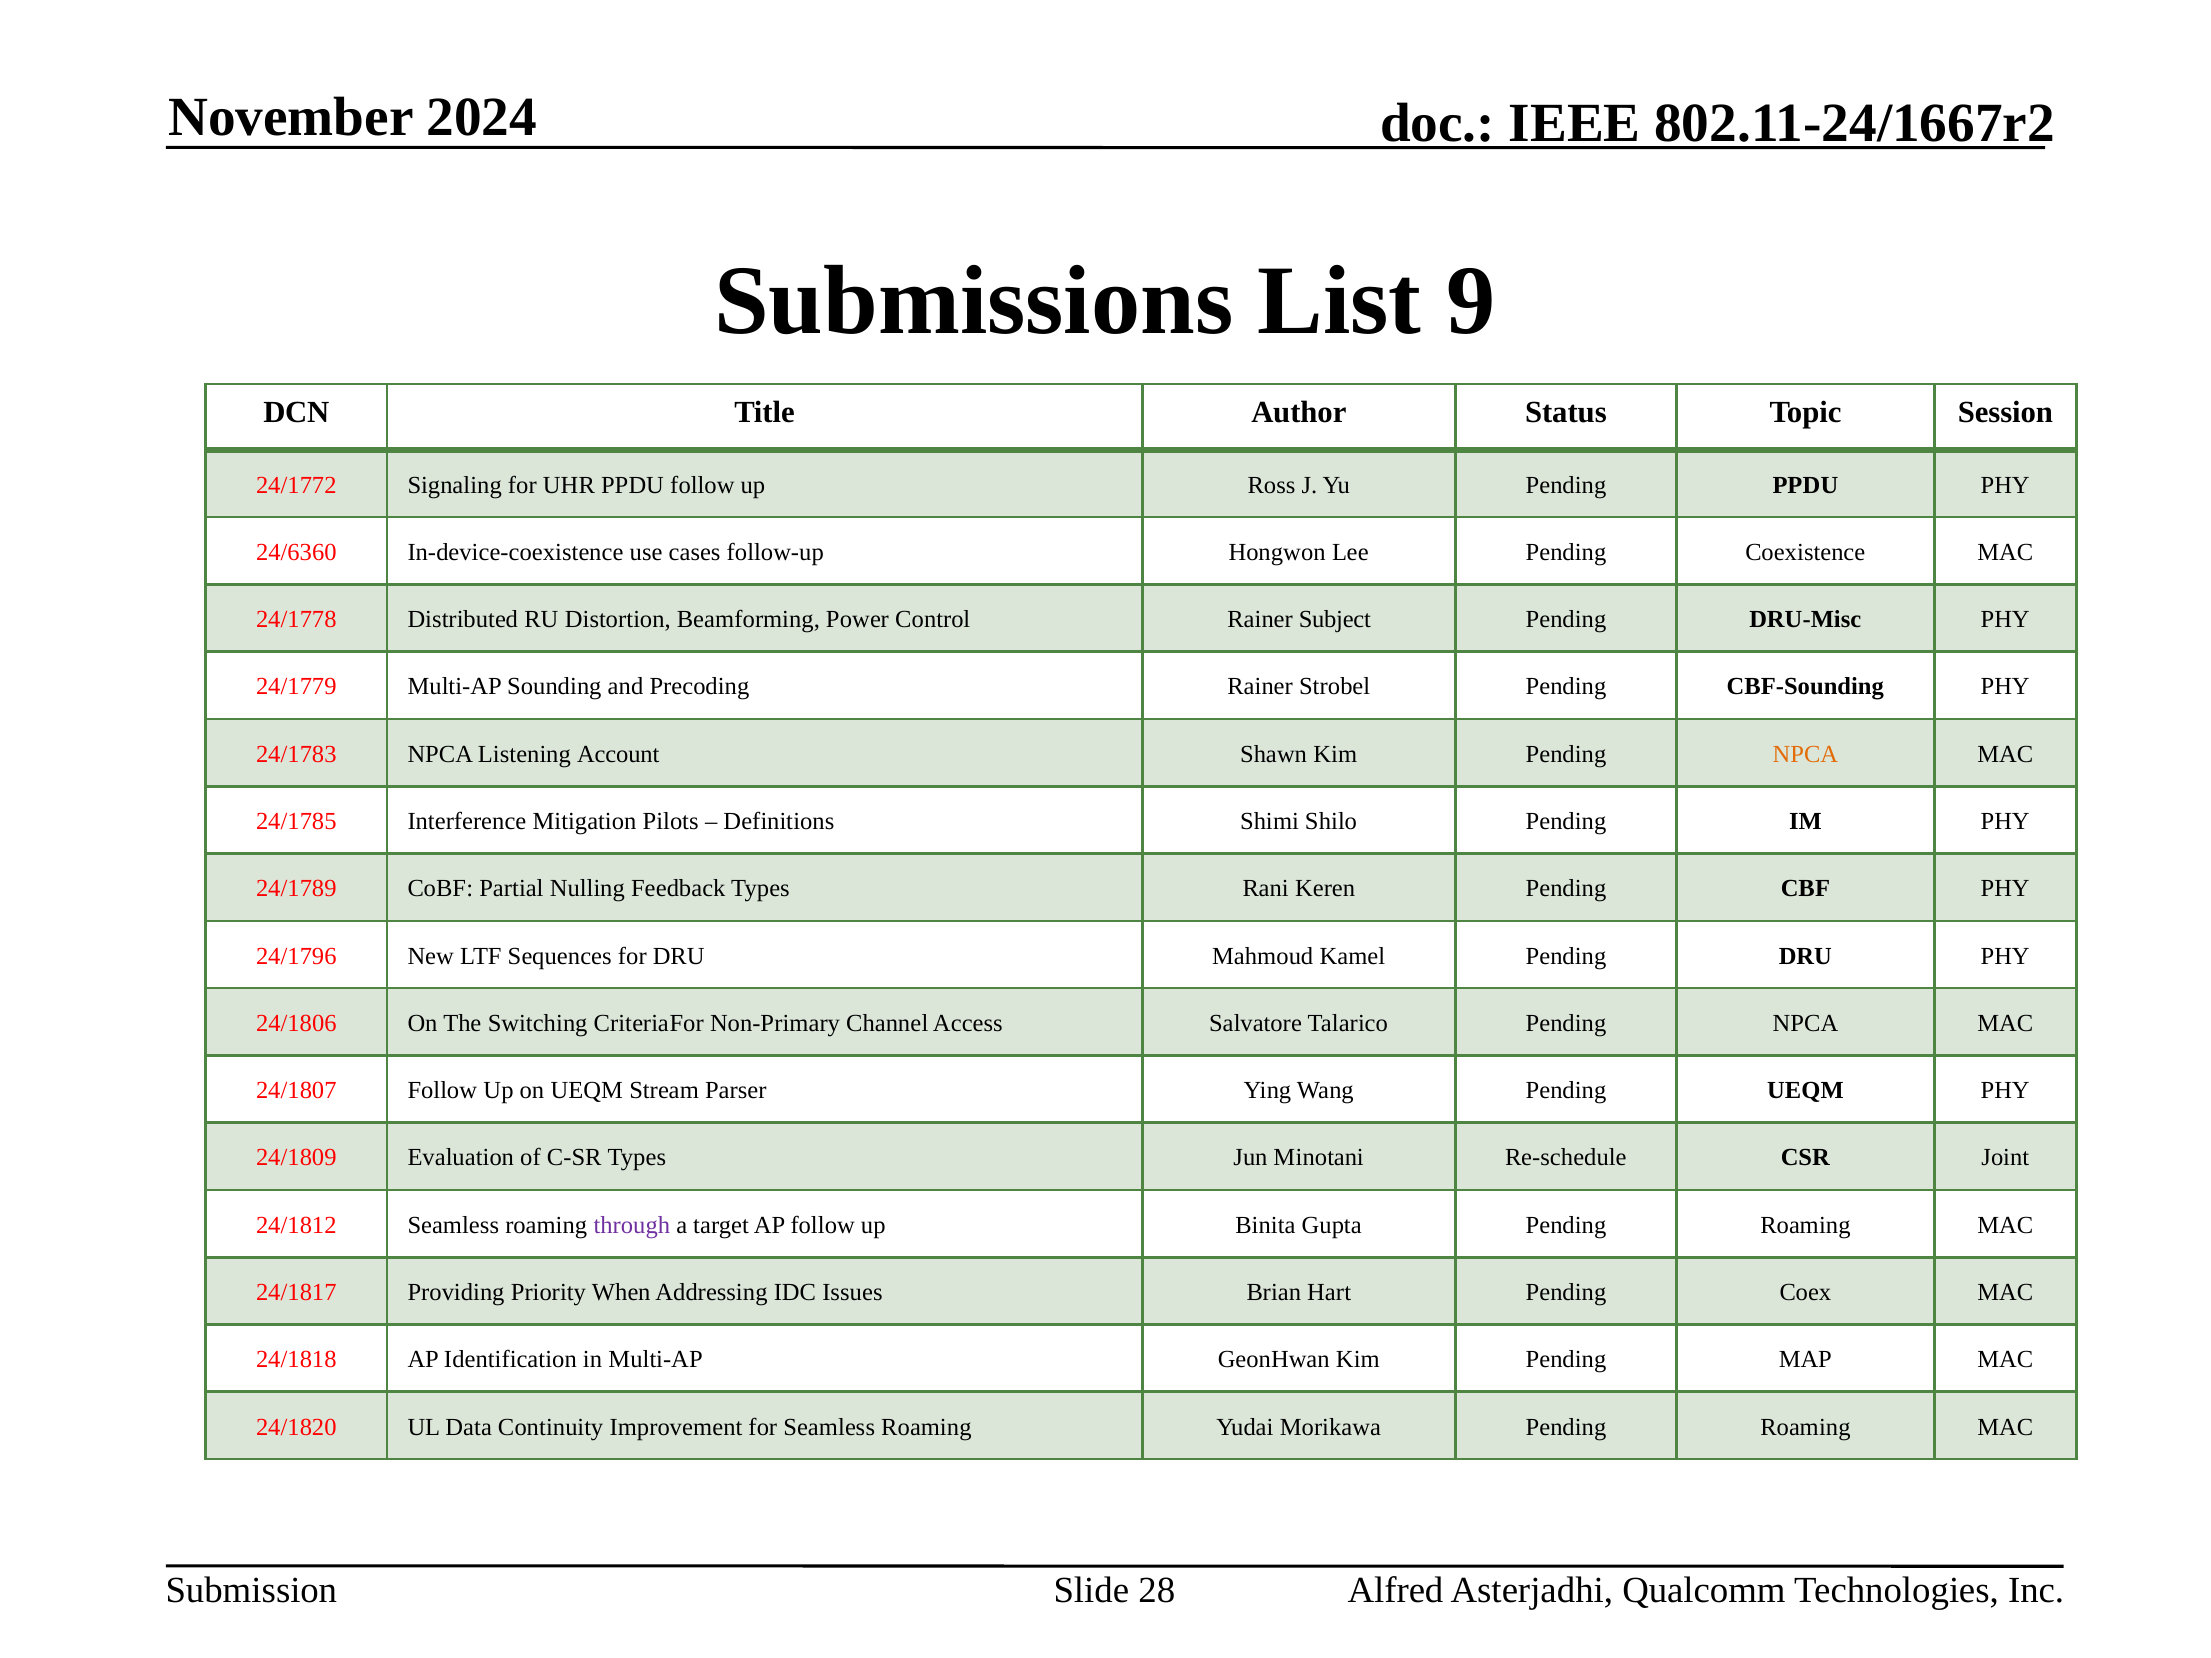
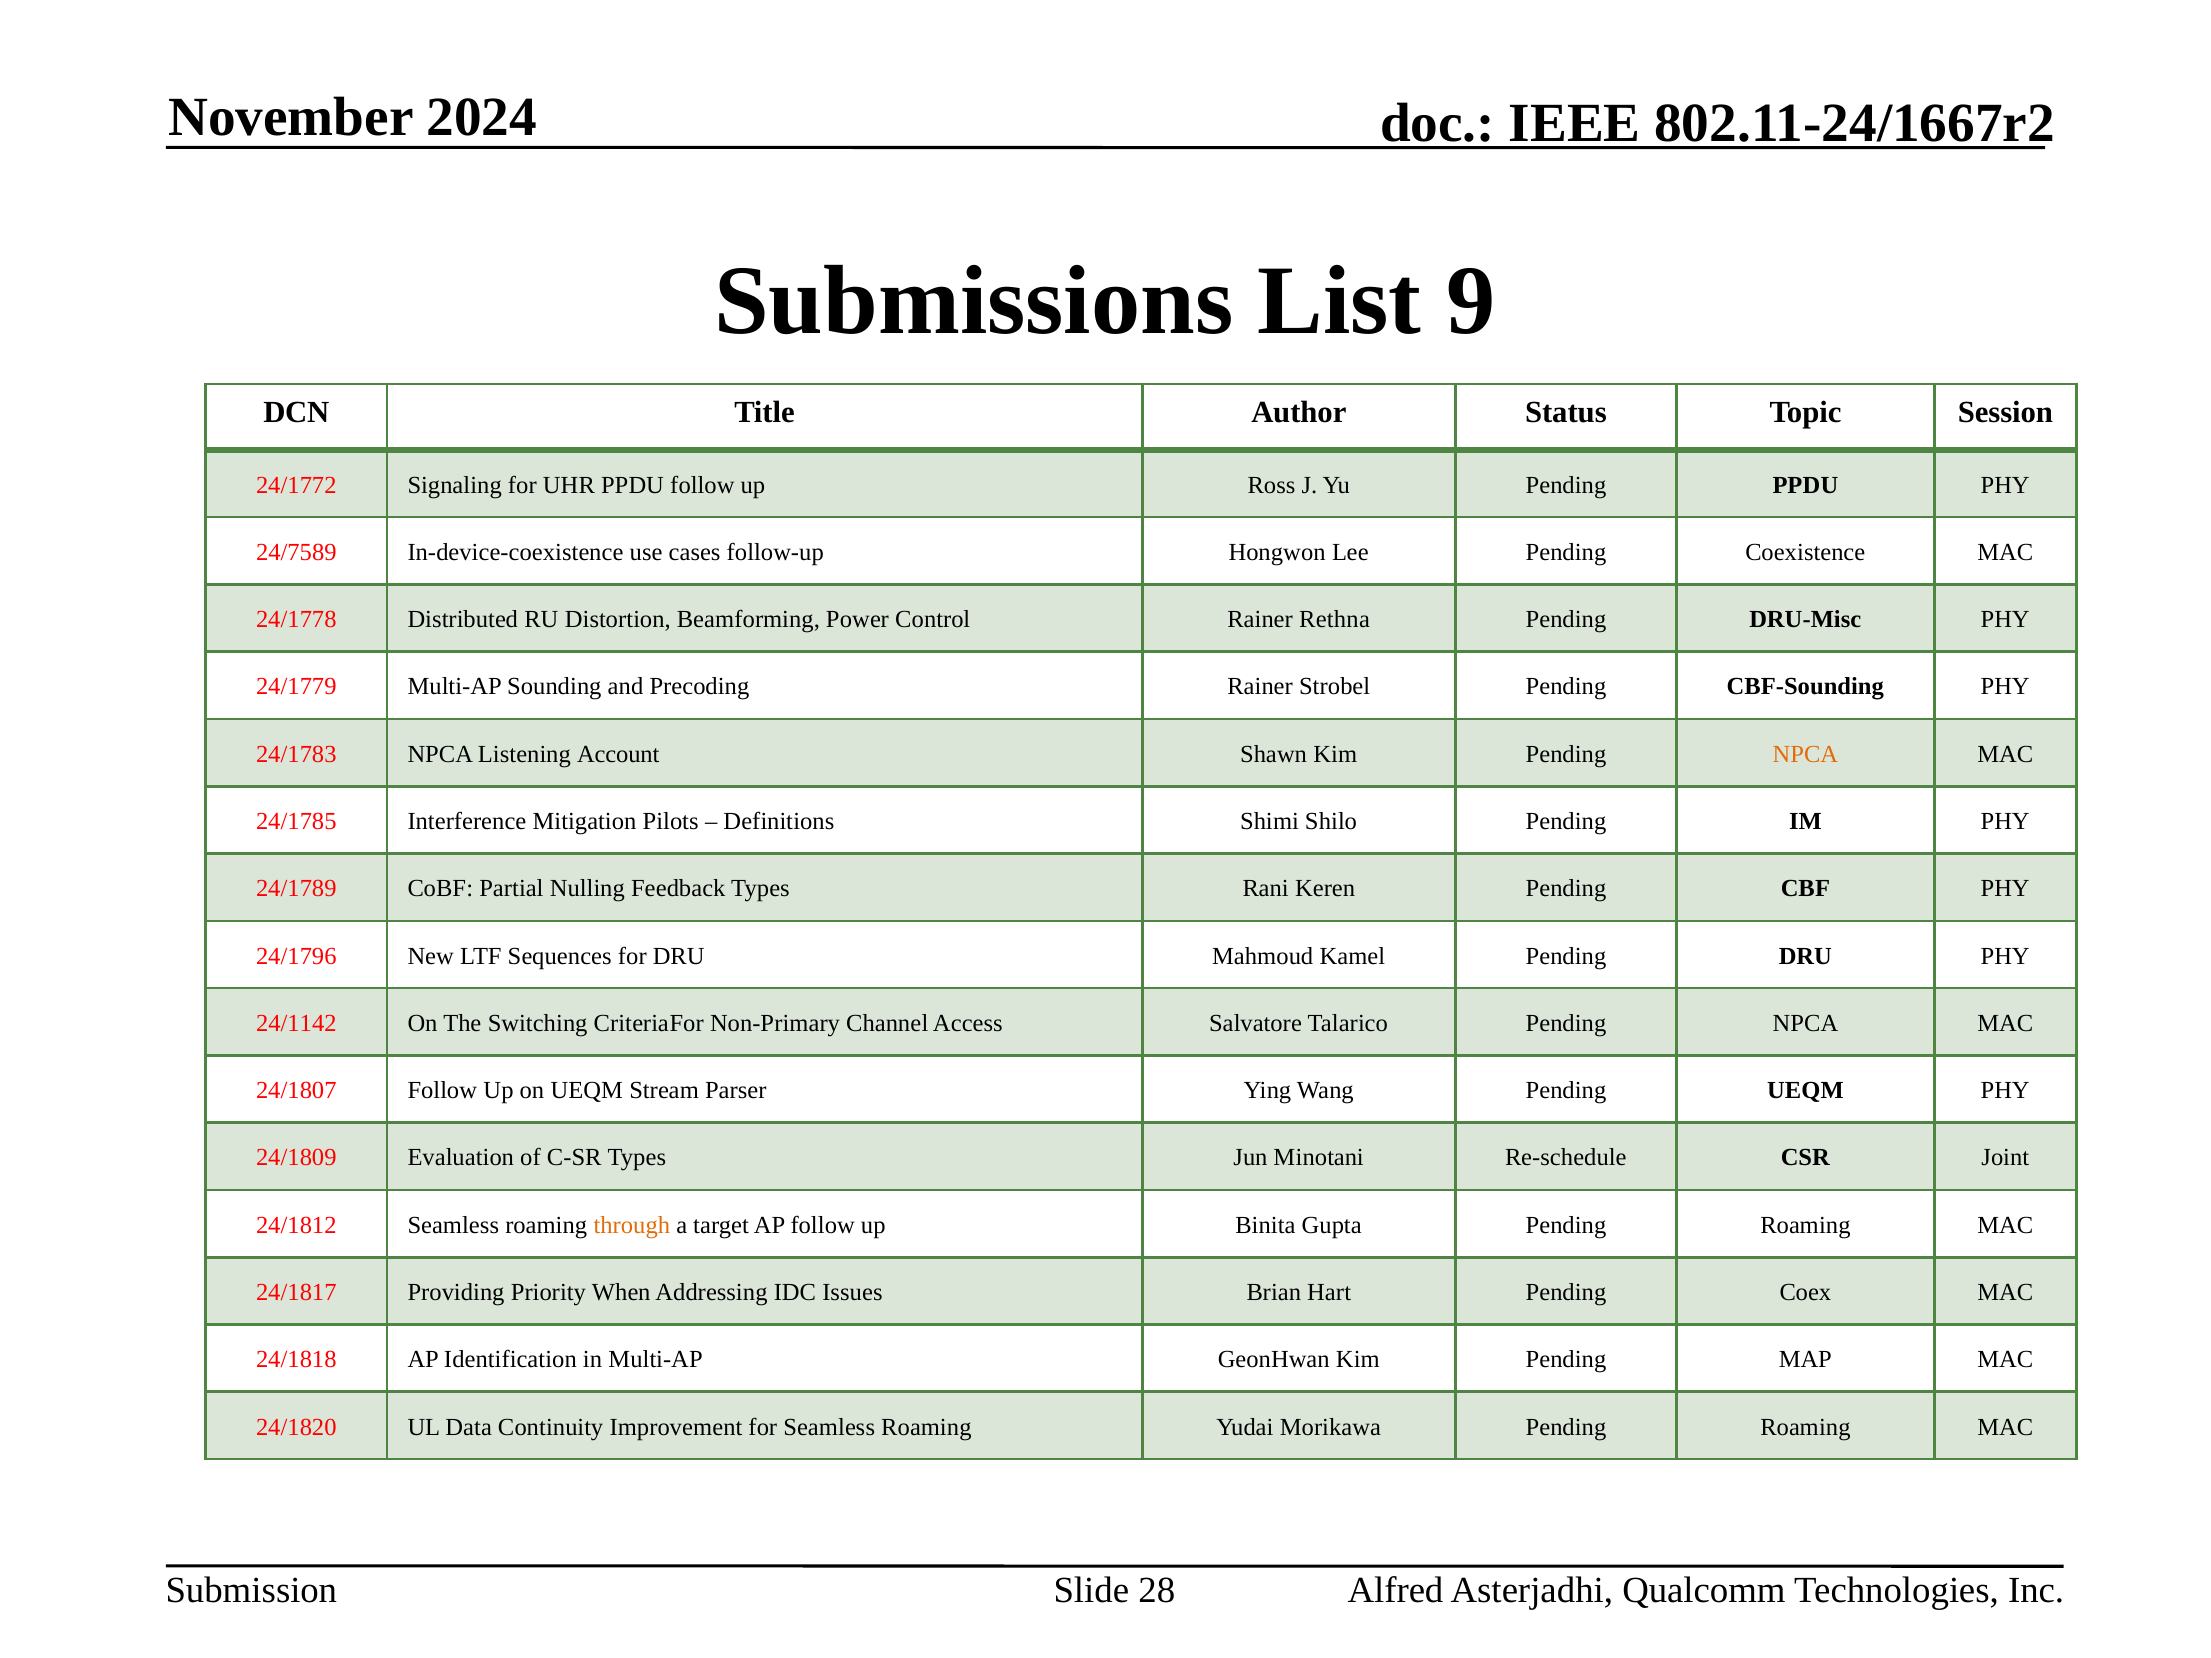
24/6360: 24/6360 -> 24/7589 (296, 552)
Subject: Subject -> Rethna (1335, 620)
24/1806: 24/1806 -> 24/1142 (296, 1023)
through colour: purple -> orange (632, 1225)
